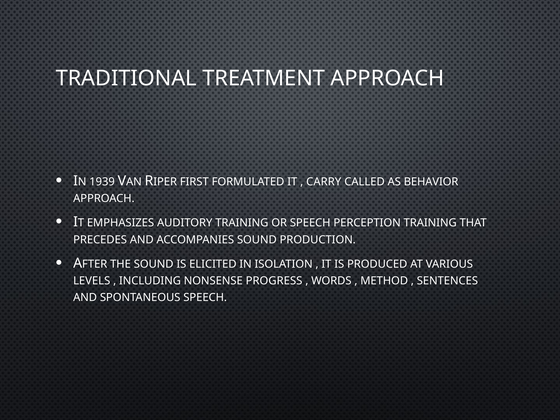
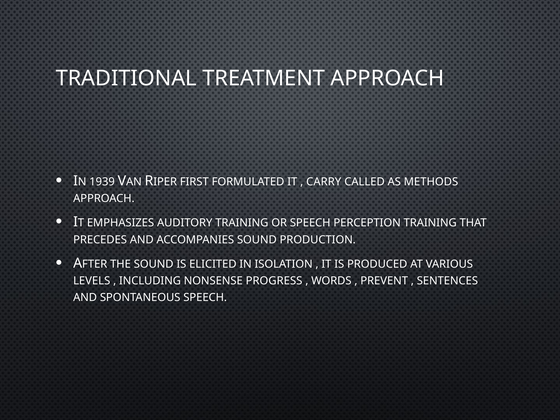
BEHAVIOR: BEHAVIOR -> METHODS (431, 182)
METHOD: METHOD -> PREVENT (384, 281)
